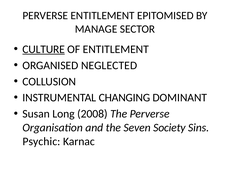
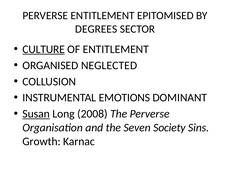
MANAGE: MANAGE -> DEGREES (96, 29)
CHANGING: CHANGING -> EMOTIONS (124, 97)
Susan underline: none -> present (36, 114)
Psychic: Psychic -> Growth (42, 141)
